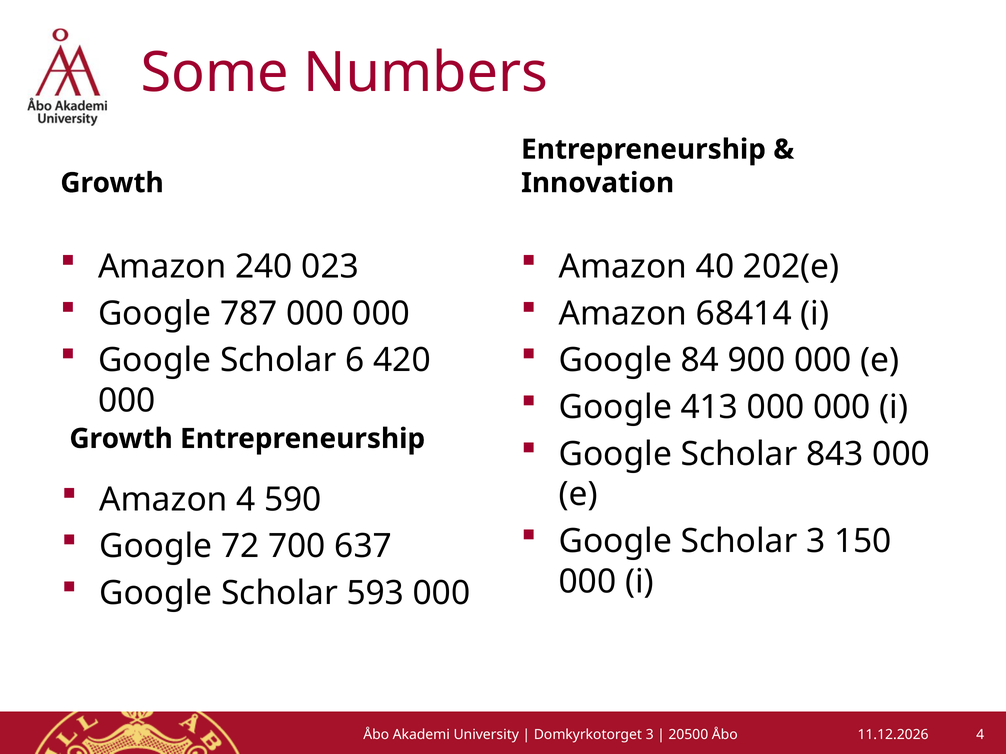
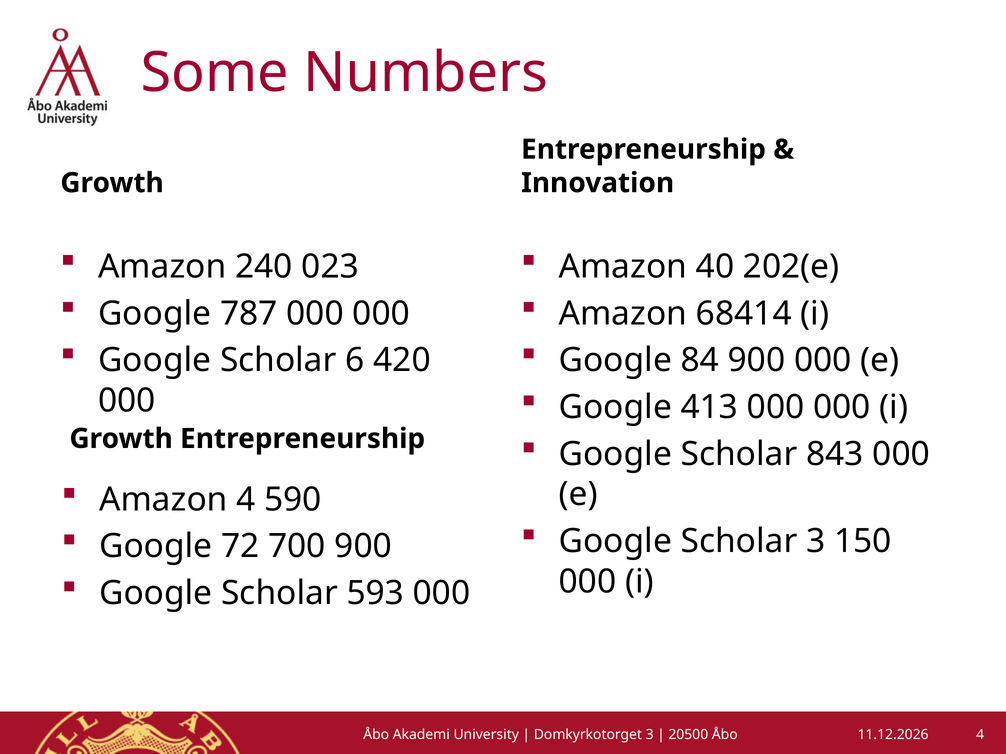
700 637: 637 -> 900 (363, 547)
